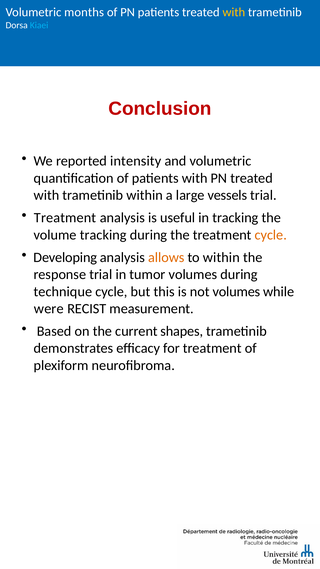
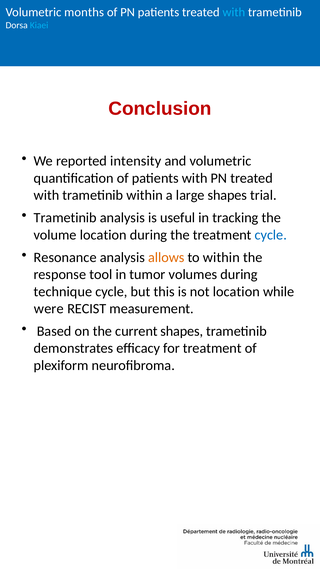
with colour: yellow -> light blue (234, 12)
large vessels: vessels -> shapes (227, 195)
Treatment: Treatment -> Trametinib (65, 218)
volume tracking: tracking -> location (103, 235)
cycle colour: orange -> blue (271, 235)
Developing: Developing -> Resonance (65, 257)
response trial: trial -> tool (101, 274)
not volumes: volumes -> location (236, 291)
